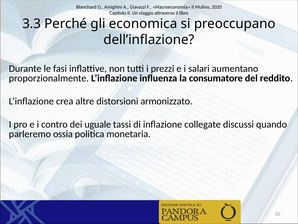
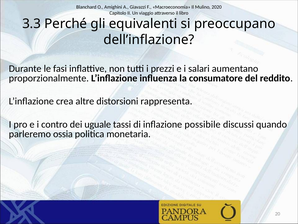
economica: economica -> equivalenti (143, 24)
armonizzato: armonizzato -> rappresenta (166, 101)
collegate: collegate -> possibile (203, 124)
